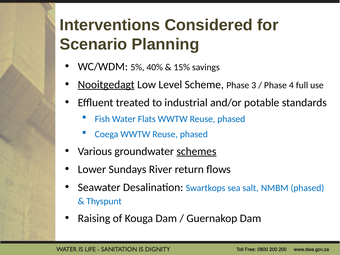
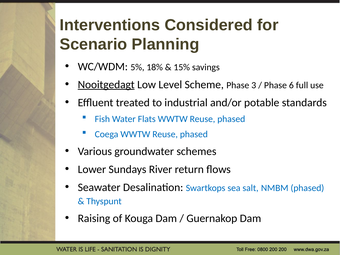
40%: 40% -> 18% (155, 67)
4: 4 -> 6 (291, 85)
schemes underline: present -> none (196, 151)
